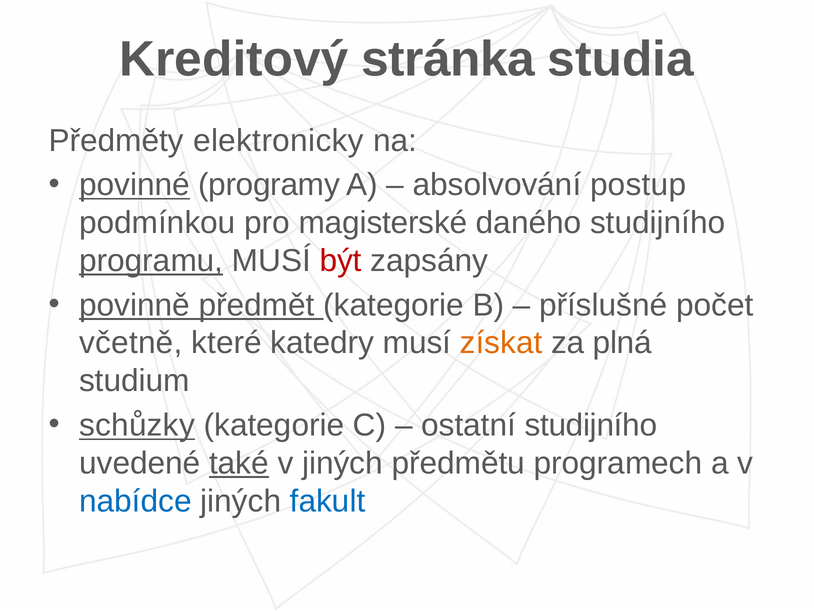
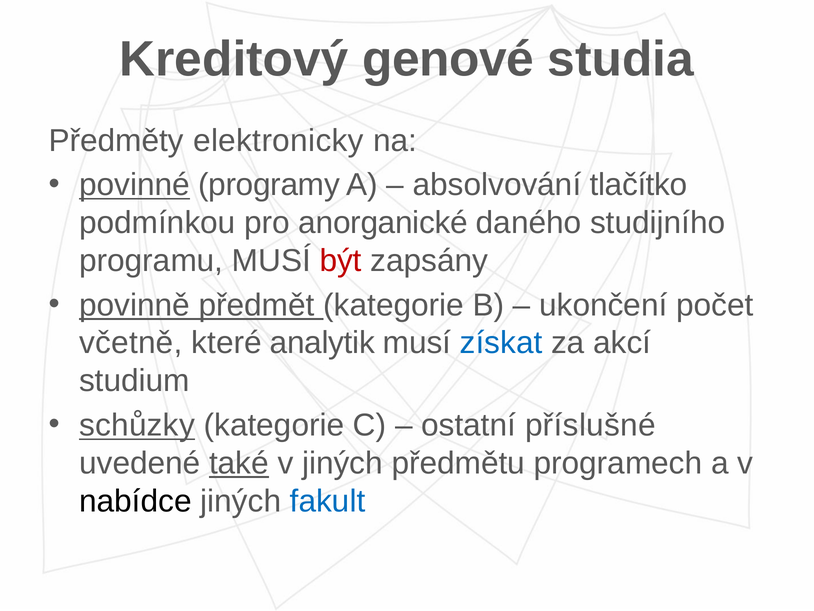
stránka: stránka -> genové (448, 59)
postup: postup -> tlačítko (639, 185)
magisterské: magisterské -> anorganické (383, 223)
programu underline: present -> none (151, 261)
příslušné: příslušné -> ukončení (603, 305)
katedry: katedry -> analytik (322, 343)
získat colour: orange -> blue (501, 343)
plná: plná -> akcí (622, 343)
ostatní studijního: studijního -> příslušné (591, 425)
nabídce colour: blue -> black (135, 501)
